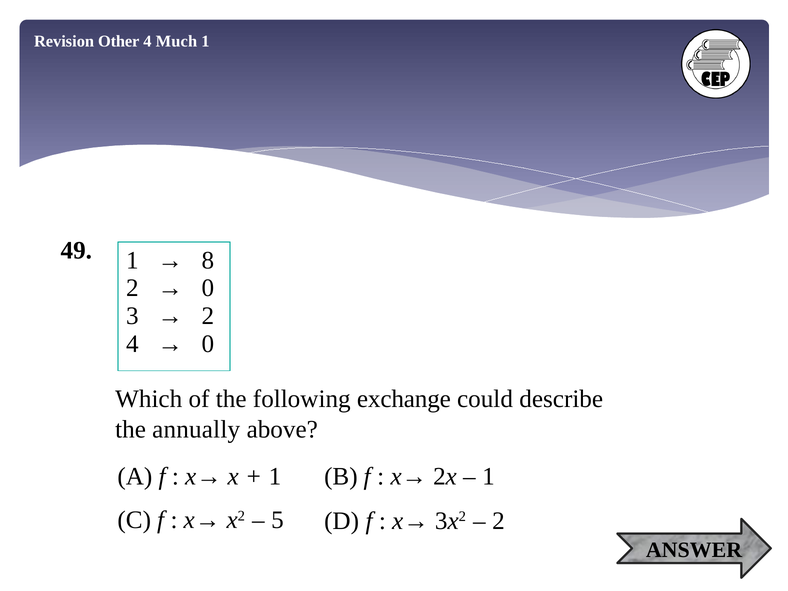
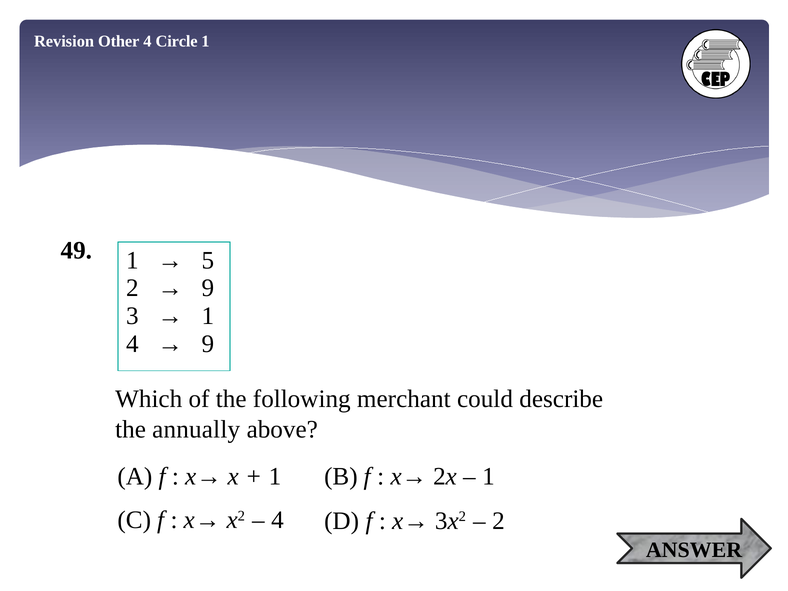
Much: Much -> Circle (177, 41)
8: 8 -> 5 (208, 260)
0: 0 -> 9 (208, 288)
2: 2 -> 1 (208, 316)
0: 0 -> 9 (208, 344)
exchange: exchange -> merchant (404, 399)
5: 5 -> 4 (277, 520)
